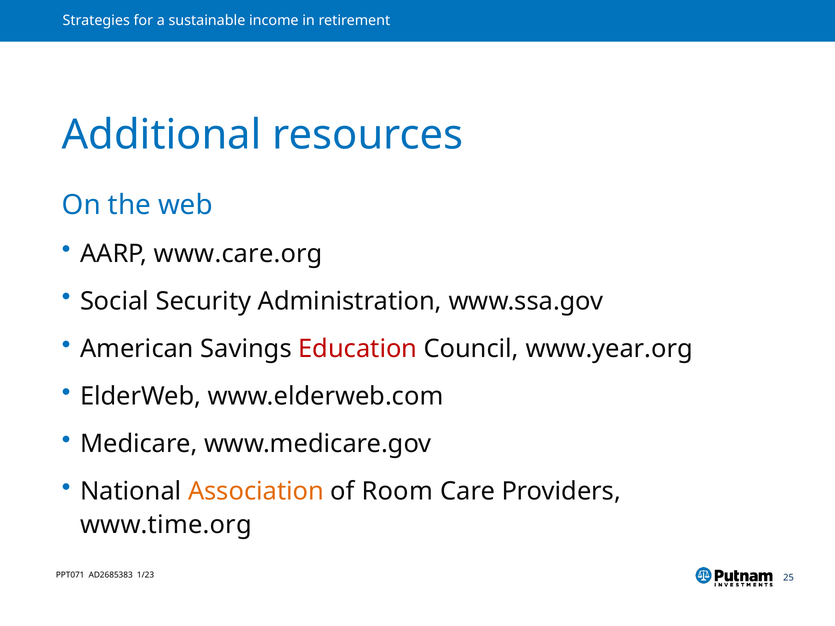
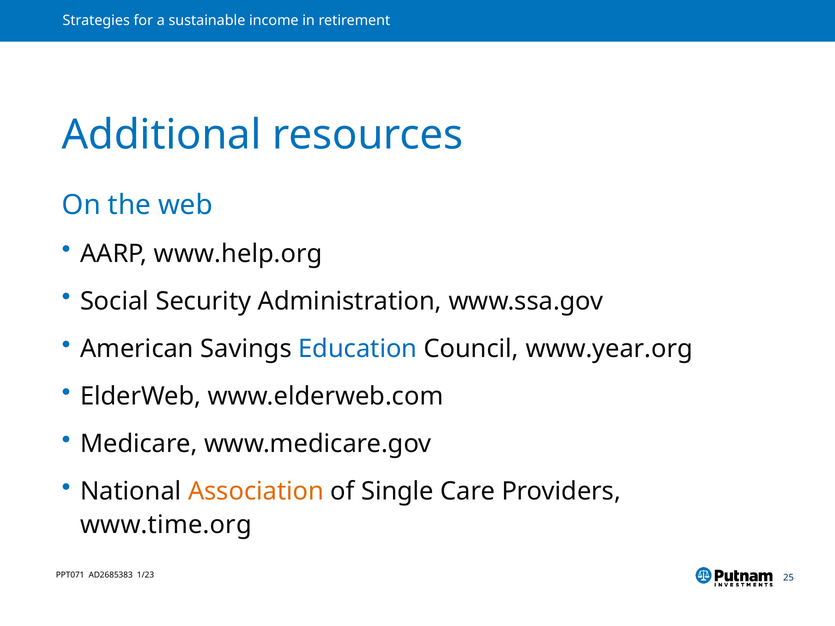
www.care.org: www.care.org -> www.help.org (238, 254)
Education colour: red -> blue (358, 349)
Room: Room -> Single (398, 492)
